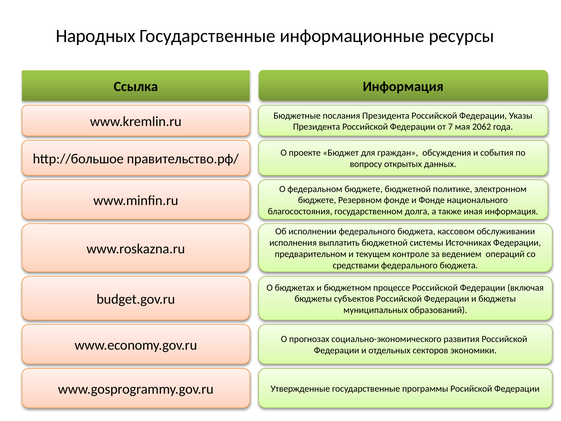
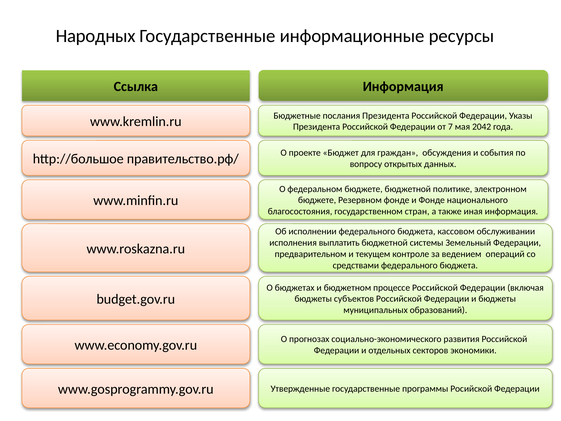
2062: 2062 -> 2042 (482, 127)
долга: долга -> стран (417, 211)
Источниках: Источниках -> Земельный (468, 243)
